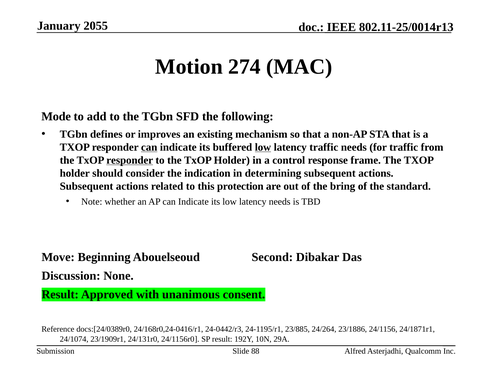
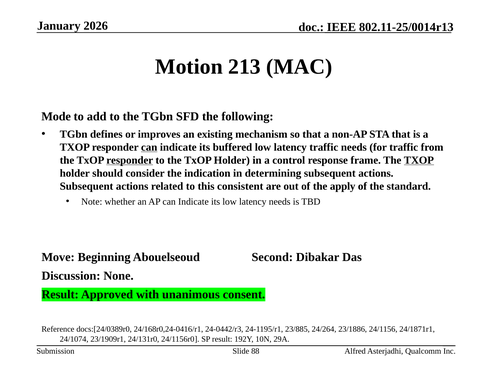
2055: 2055 -> 2026 (96, 26)
274: 274 -> 213 (244, 67)
low underline: present -> none (263, 147)
TXOP underline: none -> present (419, 160)
protection: protection -> consistent (240, 186)
bring: bring -> apply (343, 186)
